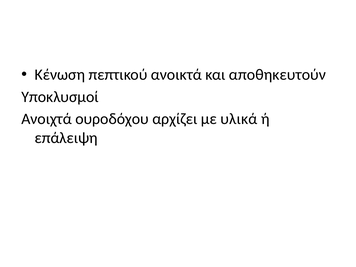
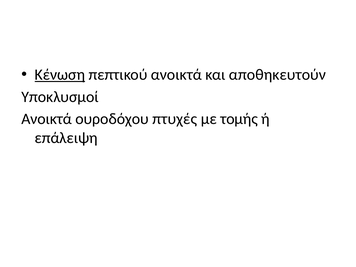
Κένωση underline: none -> present (60, 75)
Ανοιχτά: Ανοιχτά -> Ανοικτά (47, 119)
αρχίζει: αρχίζει -> πτυχές (175, 119)
υλικά: υλικά -> τομής (239, 119)
